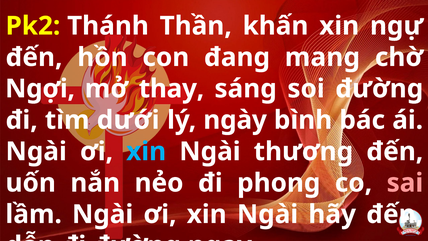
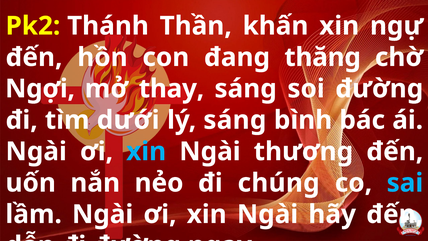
mang: mang -> thăng (323, 57)
lý ngày: ngày -> sáng (235, 120)
phong: phong -> chúng (279, 183)
sai colour: pink -> light blue (405, 183)
